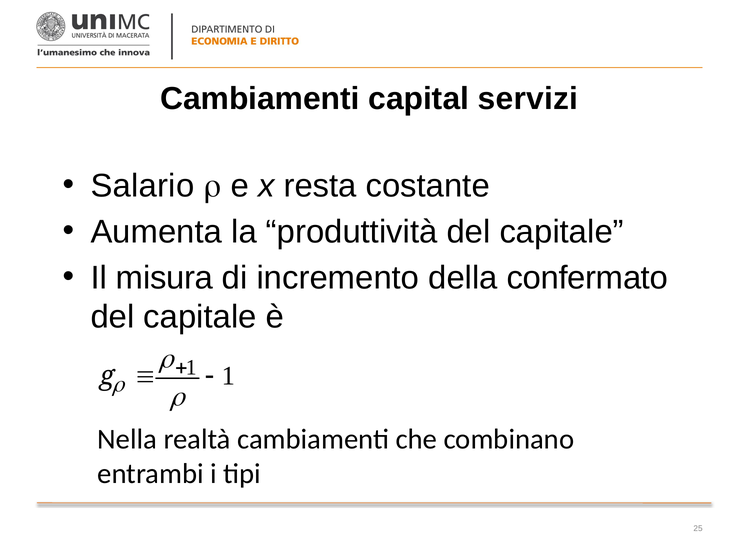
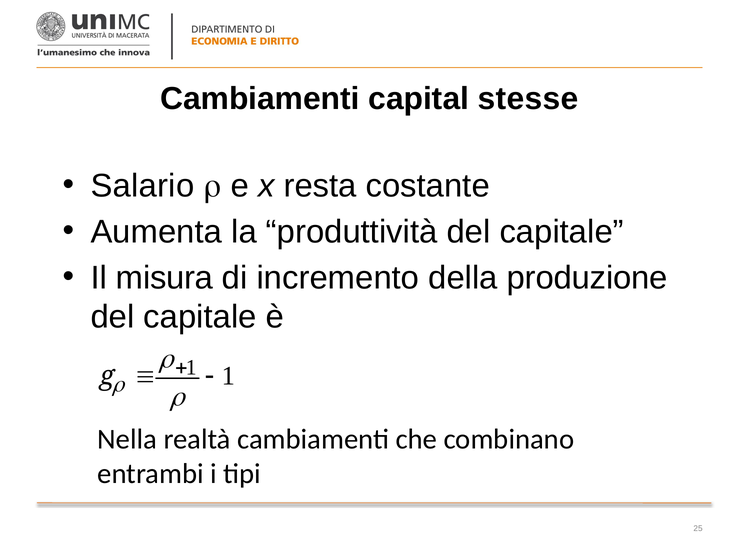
servizi: servizi -> stesse (528, 99)
confermato: confermato -> produzione (587, 278)
